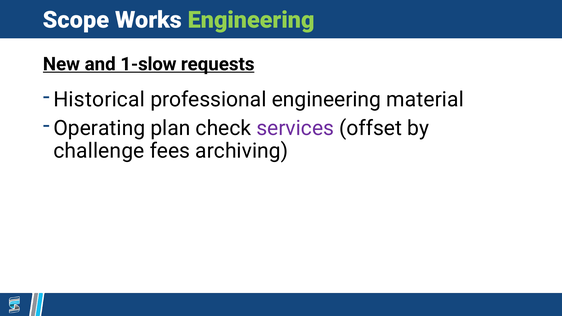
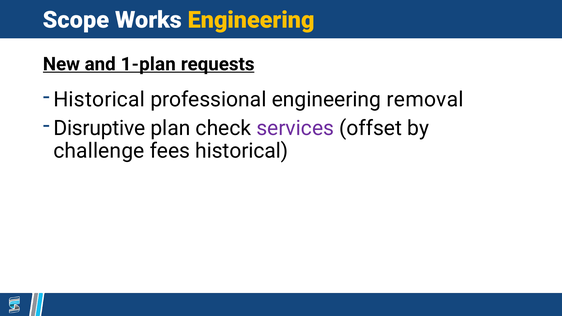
Engineering colour: light green -> yellow (251, 20)
1-slow: 1-slow -> 1-plan (148, 64)
material: material -> removal (425, 100)
Operating: Operating -> Disruptive (99, 128)
fees archiving: archiving -> historical (242, 151)
